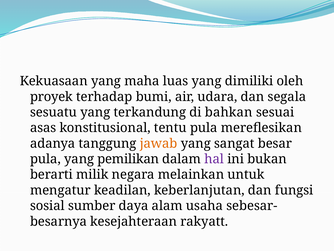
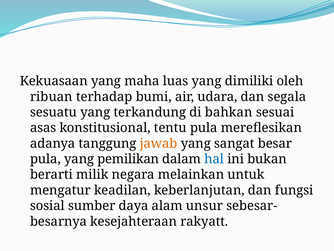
proyek: proyek -> ribuan (51, 97)
hal colour: purple -> blue (214, 159)
usaha: usaha -> unsur (204, 205)
